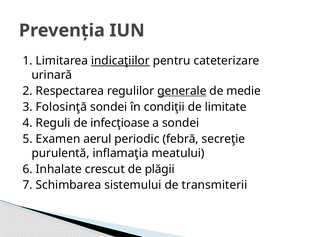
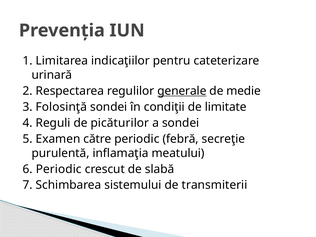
indicaţiilor underline: present -> none (120, 61)
infecţioase: infecţioase -> picăturilor (120, 123)
aerul: aerul -> către (97, 139)
6 Inhalate: Inhalate -> Periodic (59, 169)
plăgii: plăgii -> slabă (160, 169)
